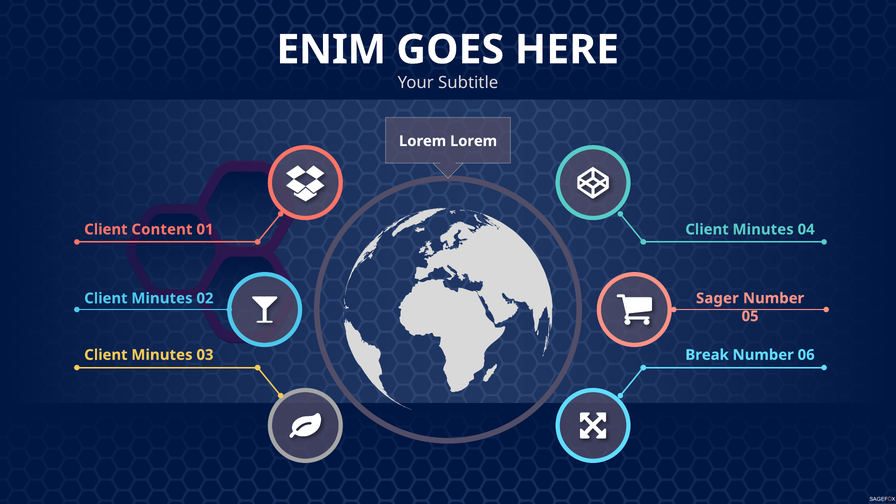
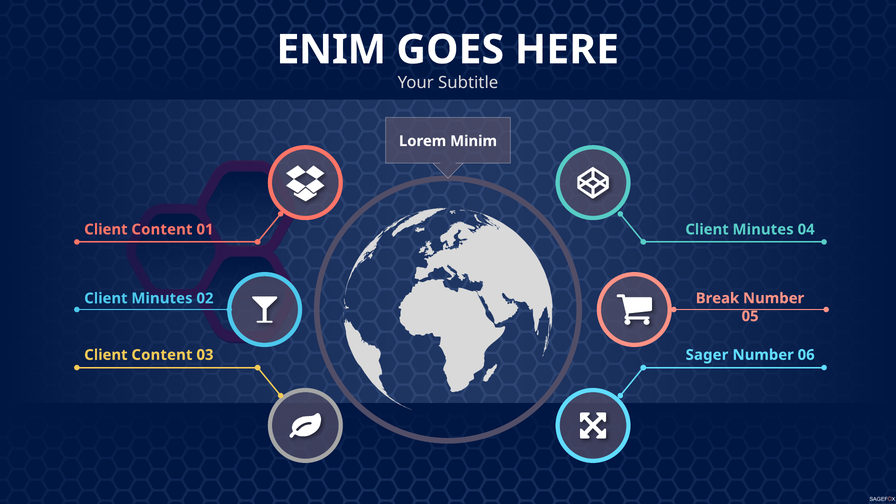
Lorem Lorem: Lorem -> Minim (474, 141)
Sager: Sager -> Break (717, 298)
Minutes: Minutes -> Content (162, 355)
Break: Break -> Sager (707, 355)
